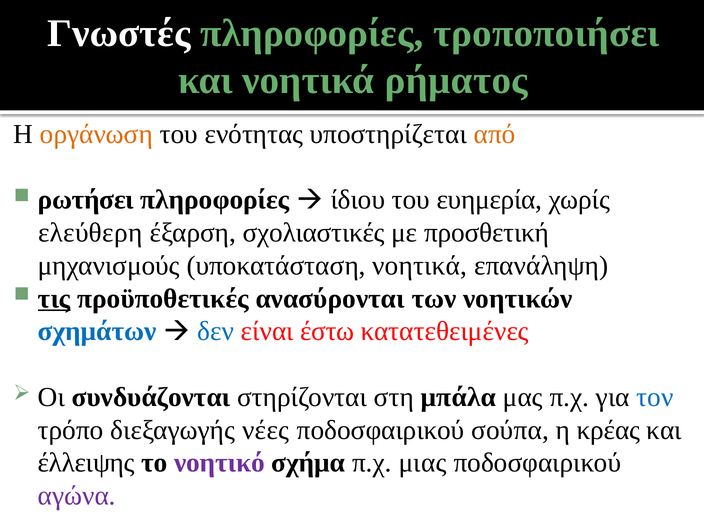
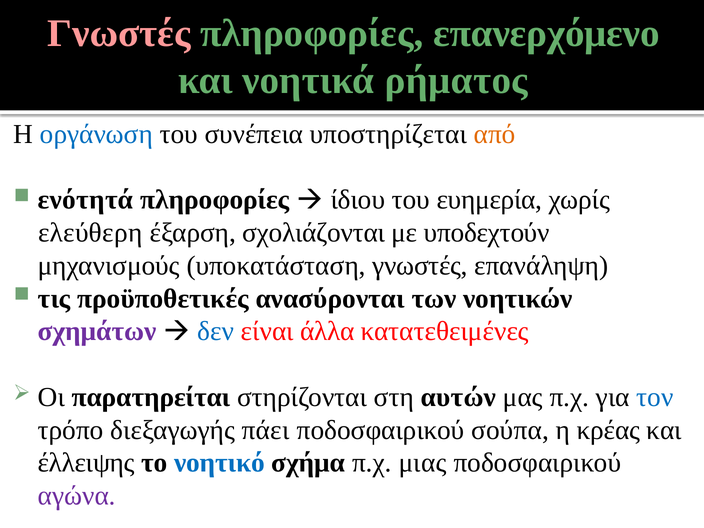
Γνωστές colour: white -> pink (119, 33)
τροποποιήσει: τροποποιήσει -> επανερχόμενο (546, 33)
οργάνωση colour: orange -> blue (96, 134)
ενότητας: ενότητας -> συνέπεια (254, 134)
ρωτήσει: ρωτήσει -> ενότητά (86, 200)
σχολιαστικές: σχολιαστικές -> σχολιάζονται (314, 233)
προσθετική: προσθετική -> υποδεχτούν (487, 233)
υποκατάσταση νοητικά: νοητικά -> γνωστές (420, 266)
τις underline: present -> none (54, 299)
σχημάτων colour: blue -> purple (97, 331)
έστω: έστω -> άλλα (327, 331)
συνδυάζονται: συνδυάζονται -> παρατηρείται (151, 397)
μπάλα: μπάλα -> αυτών (458, 397)
νέες: νέες -> πάει (266, 430)
νοητικό colour: purple -> blue (219, 463)
